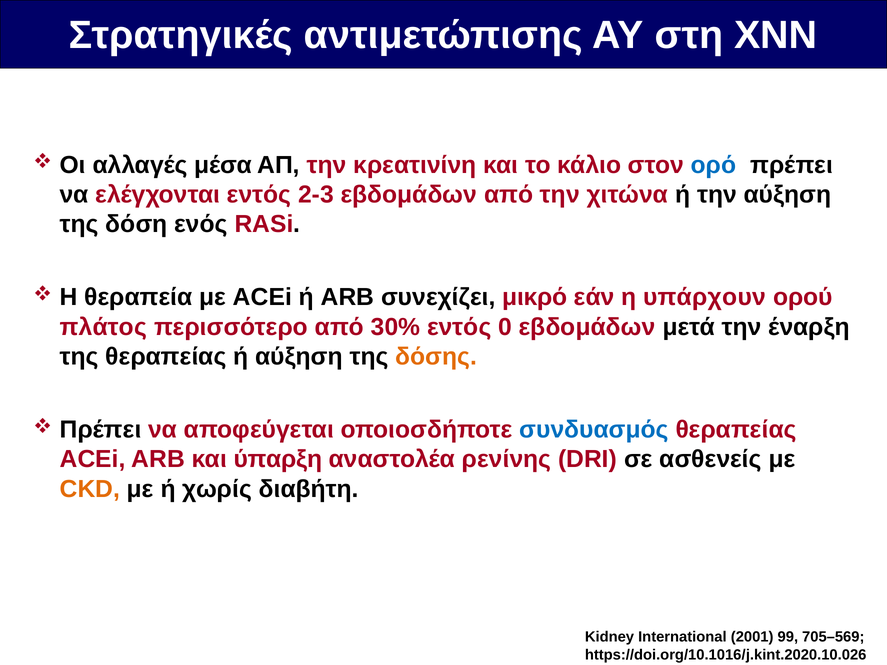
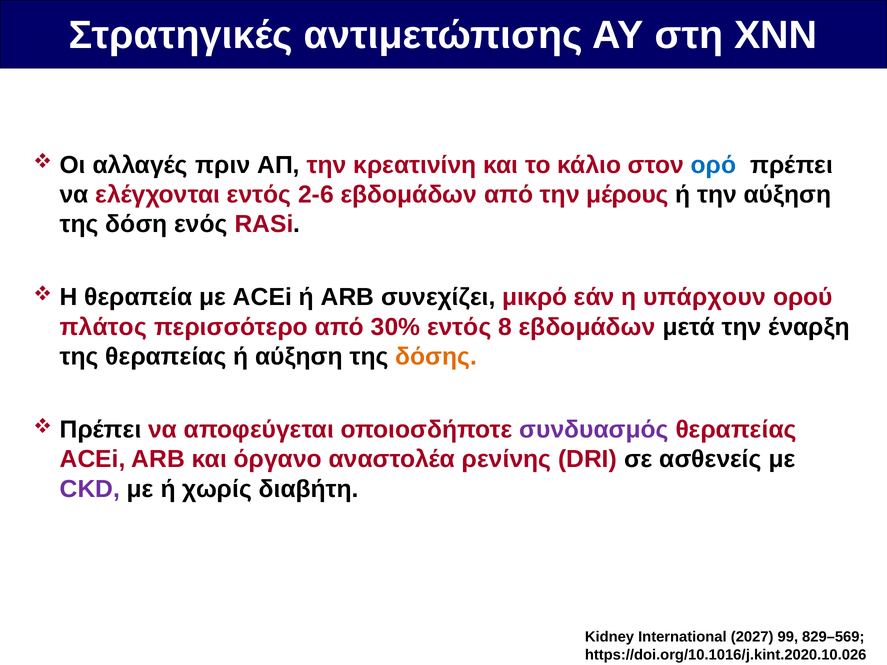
μέσα: μέσα -> πριν (223, 165)
2-3: 2-3 -> 2-6 (316, 195)
χιτώνα: χιτώνα -> μέρους (627, 195)
0: 0 -> 8 (505, 327)
συνδυασμός colour: blue -> purple (594, 430)
ύπαρξη: ύπαρξη -> όργανο (278, 460)
CKD colour: orange -> purple (90, 489)
2001: 2001 -> 2027 (752, 637)
705–569: 705–569 -> 829–569 (833, 637)
